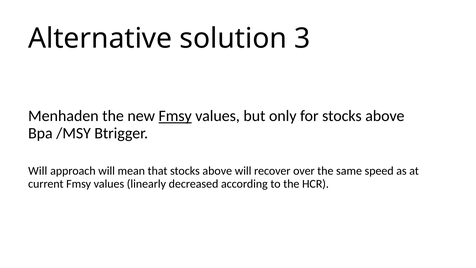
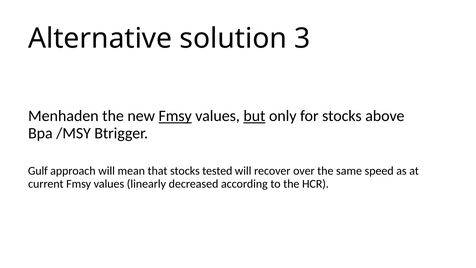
but underline: none -> present (254, 116)
Will: Will -> Gulf (38, 171)
that stocks above: above -> tested (217, 171)
